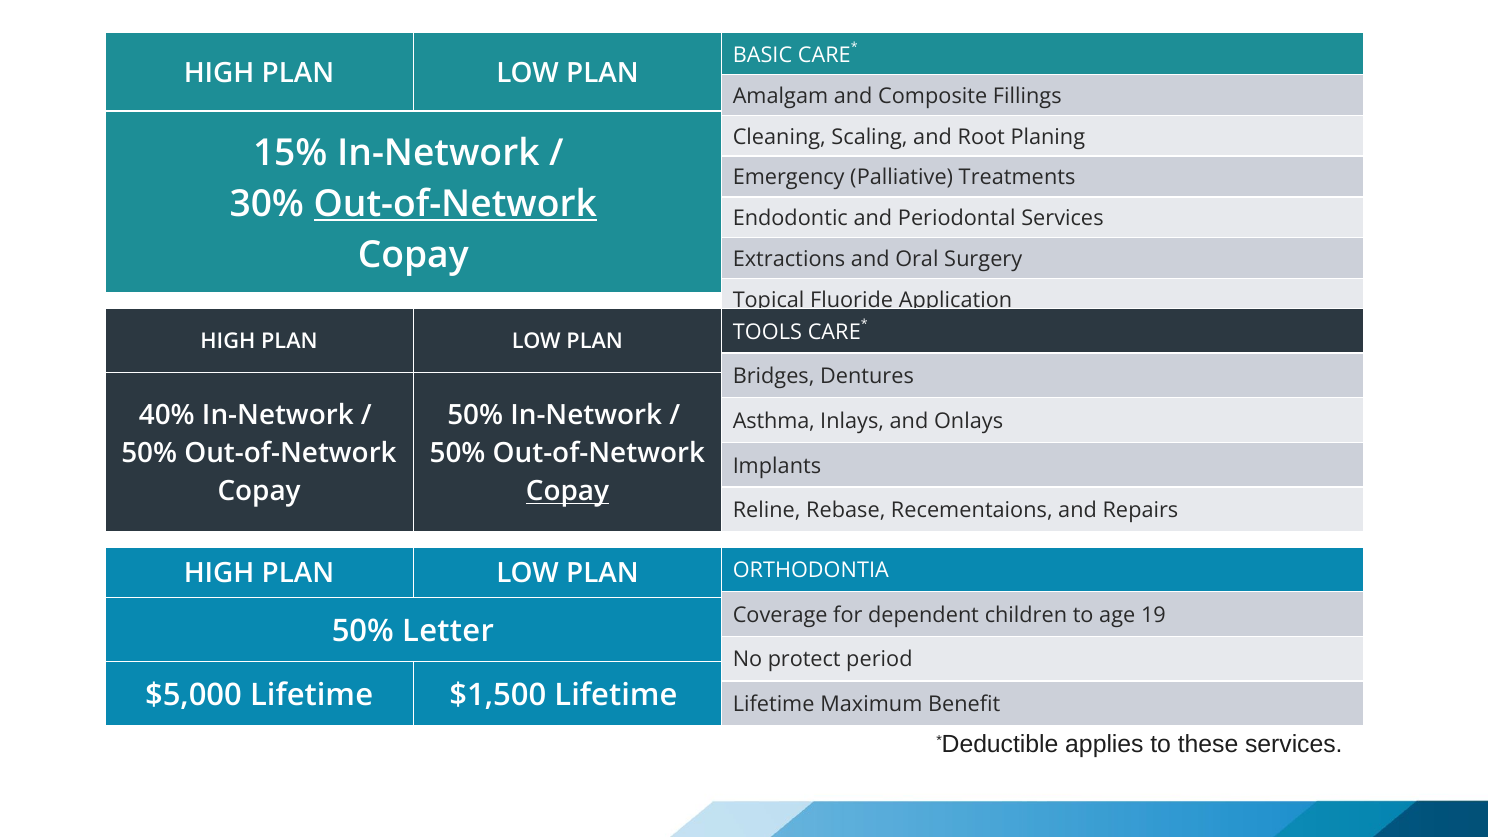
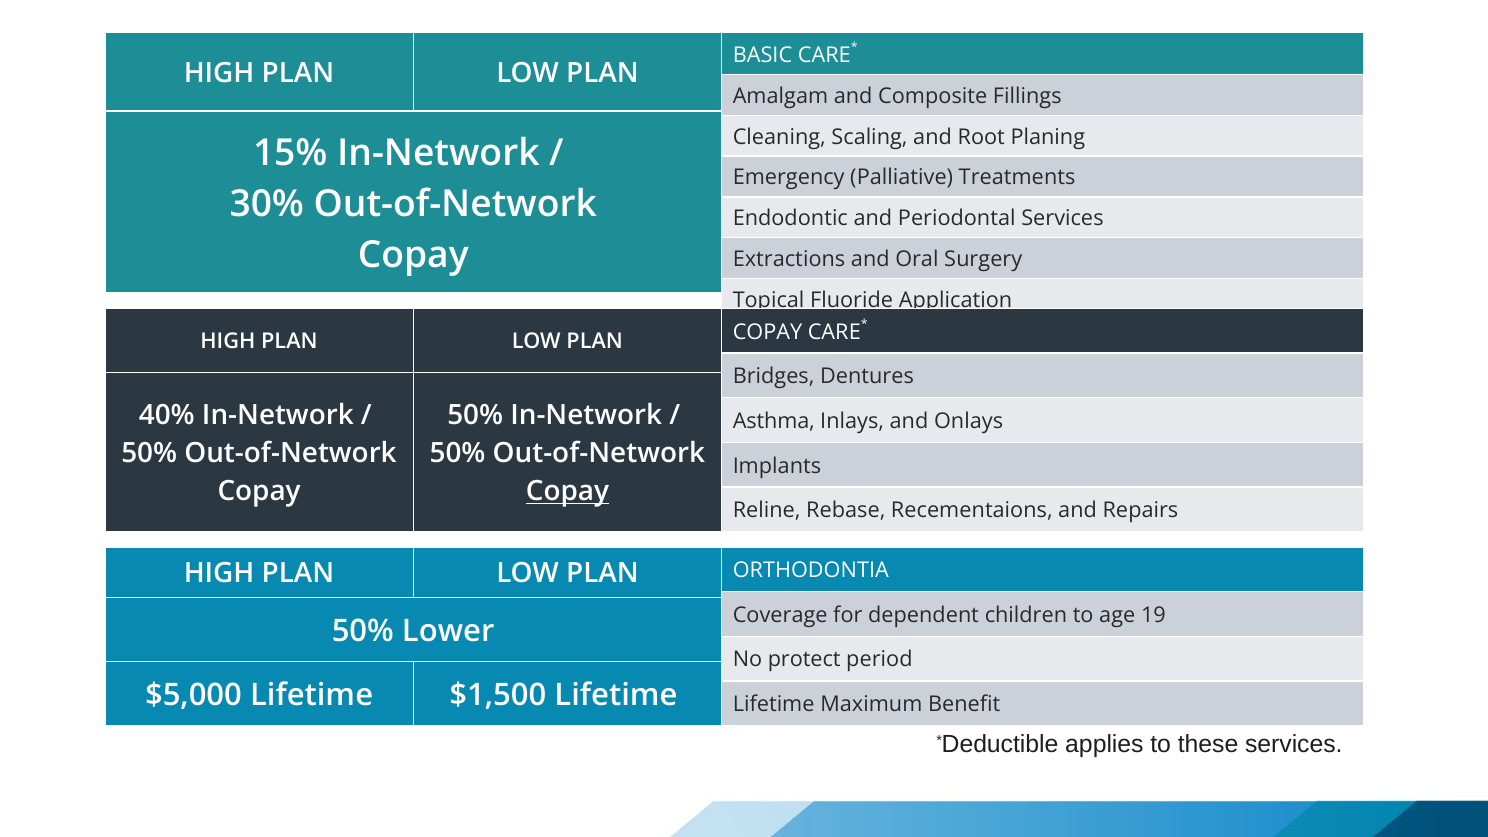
Out-of-Network underline: present -> none (455, 204)
TOOLS: TOOLS -> COPAY (767, 333)
Letter: Letter -> Lower (448, 631)
